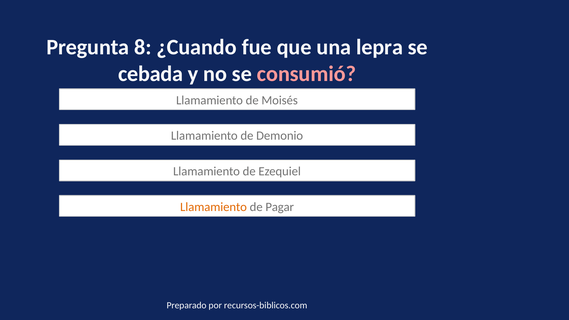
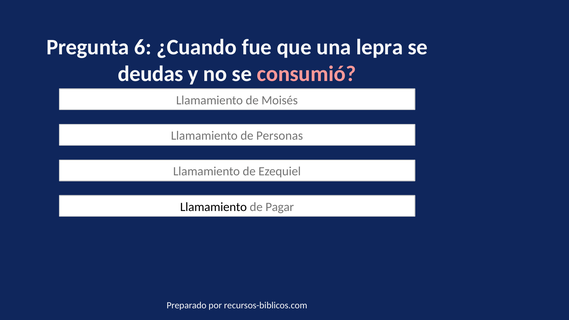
8: 8 -> 6 (143, 47)
cebada: cebada -> deudas (151, 74)
Demonio: Demonio -> Personas (280, 136)
Llamamiento colour: orange -> black (214, 207)
